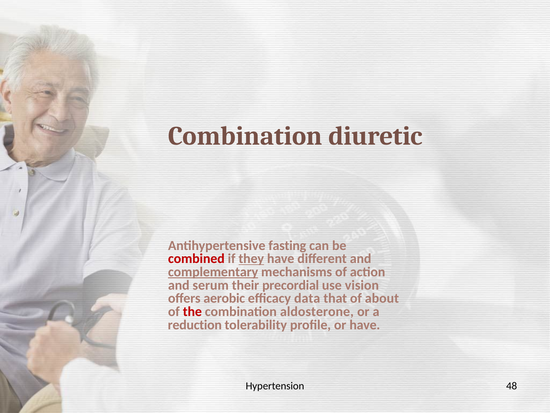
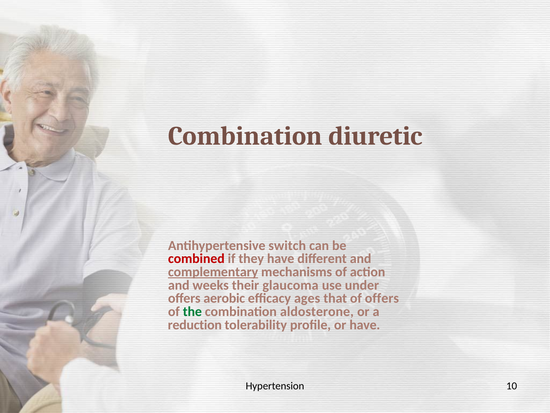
fasting: fasting -> switch (287, 245)
they underline: present -> none (251, 258)
serum: serum -> weeks (211, 285)
precordial: precordial -> glaucoma (290, 285)
vision: vision -> under (362, 285)
data: data -> ages (307, 298)
of about: about -> offers (382, 298)
the colour: red -> green (192, 311)
48: 48 -> 10 (512, 386)
